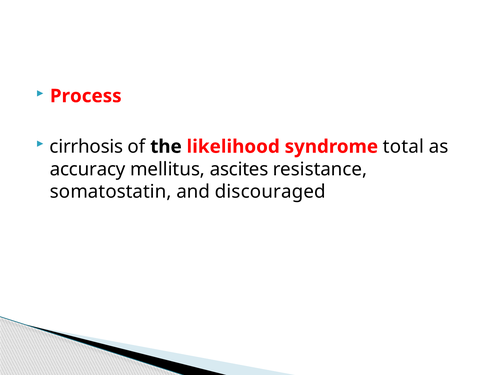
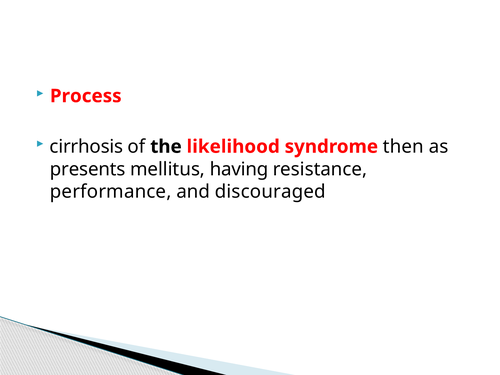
total: total -> then (403, 147)
accuracy: accuracy -> presents (88, 169)
ascites: ascites -> having (239, 169)
somatostatin: somatostatin -> performance (111, 192)
